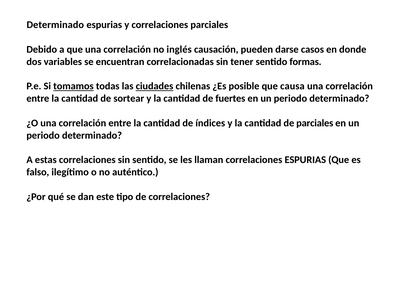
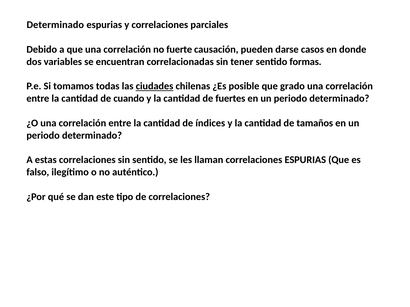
inglés: inglés -> fuerte (179, 49)
tomamos underline: present -> none (73, 86)
causa: causa -> grado (292, 86)
sortear: sortear -> cuando (129, 99)
de parciales: parciales -> tamaños (315, 123)
